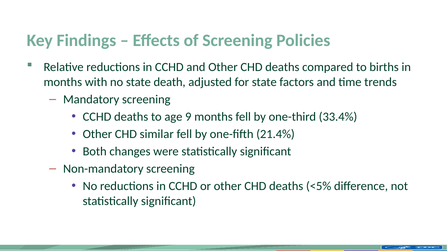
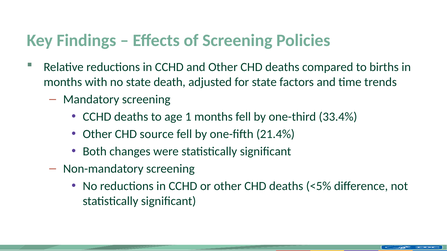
9: 9 -> 1 (188, 117)
similar: similar -> source (157, 134)
